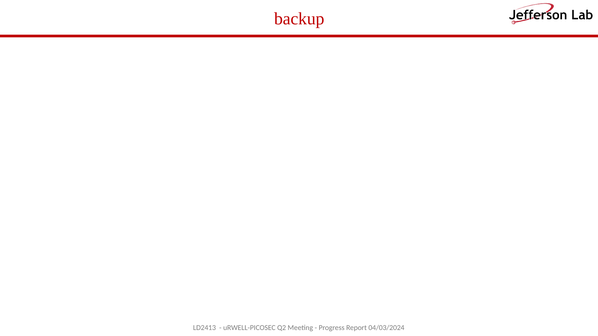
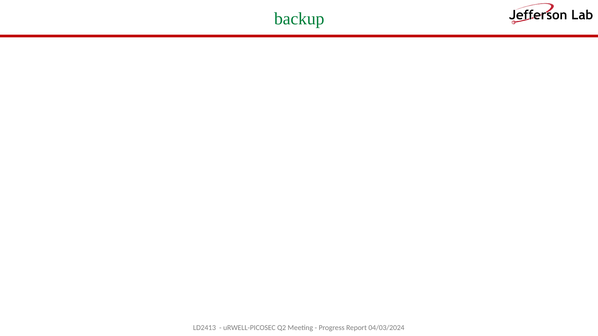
backup colour: red -> green (299, 19)
